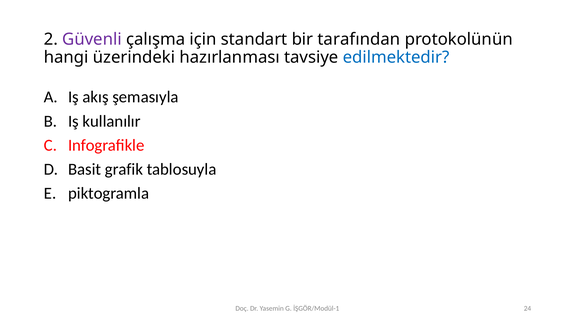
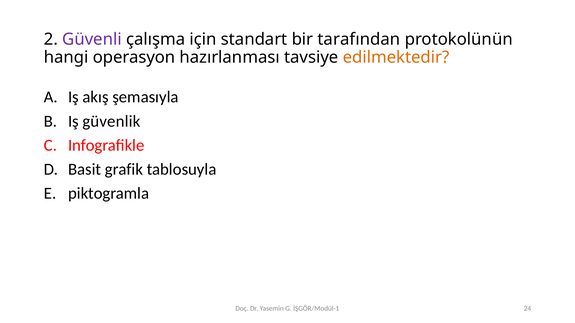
üzerindeki: üzerindeki -> operasyon (134, 57)
edilmektedir colour: blue -> orange (396, 57)
kullanılır: kullanılır -> güvenlik (112, 121)
